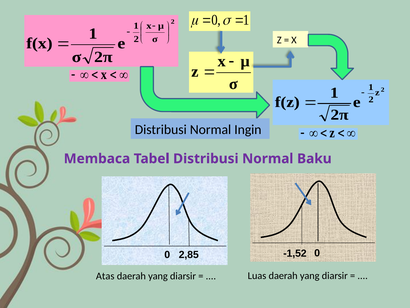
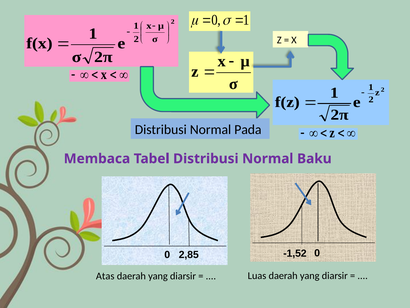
Ingin: Ingin -> Pada (248, 129)
